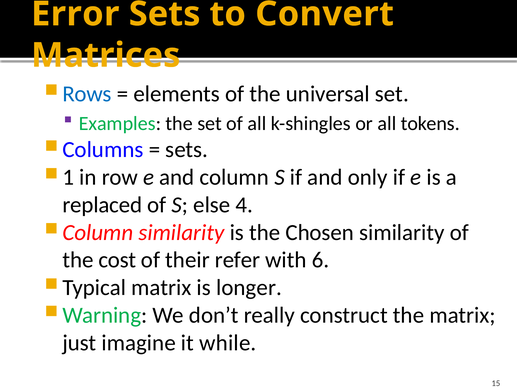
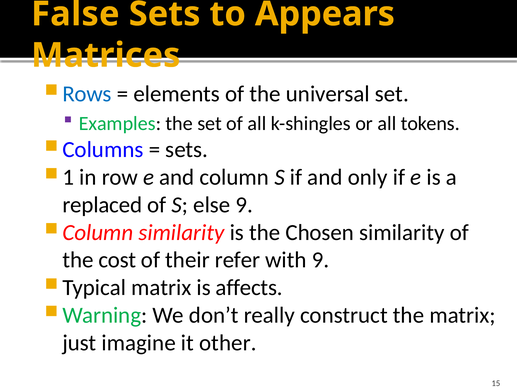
Error: Error -> False (75, 14)
Convert: Convert -> Appears (325, 14)
else 4: 4 -> 9 (244, 205)
with 6: 6 -> 9 (320, 260)
longer: longer -> affects (249, 287)
while: while -> other (228, 343)
